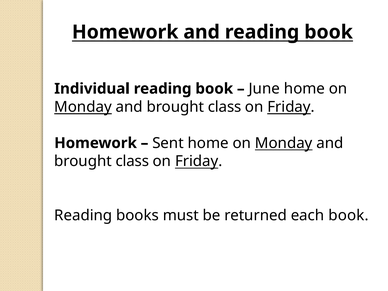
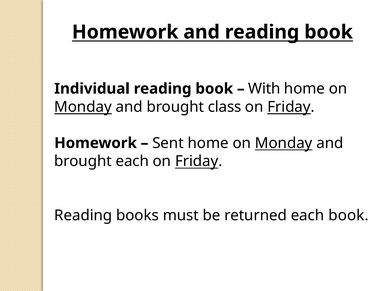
June: June -> With (264, 89)
class: class -> each (132, 161)
